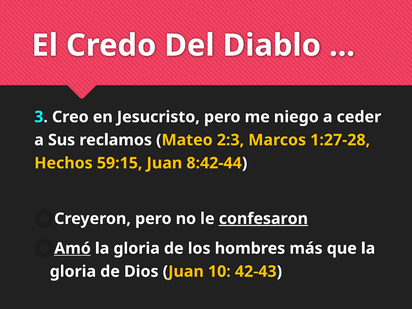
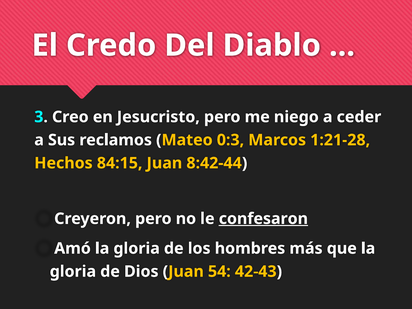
2:3: 2:3 -> 0:3 (230, 140)
1:27-28: 1:27-28 -> 1:21-28 (340, 140)
59:15: 59:15 -> 84:15 (120, 163)
Amó underline: present -> none (72, 248)
10: 10 -> 54 (219, 272)
